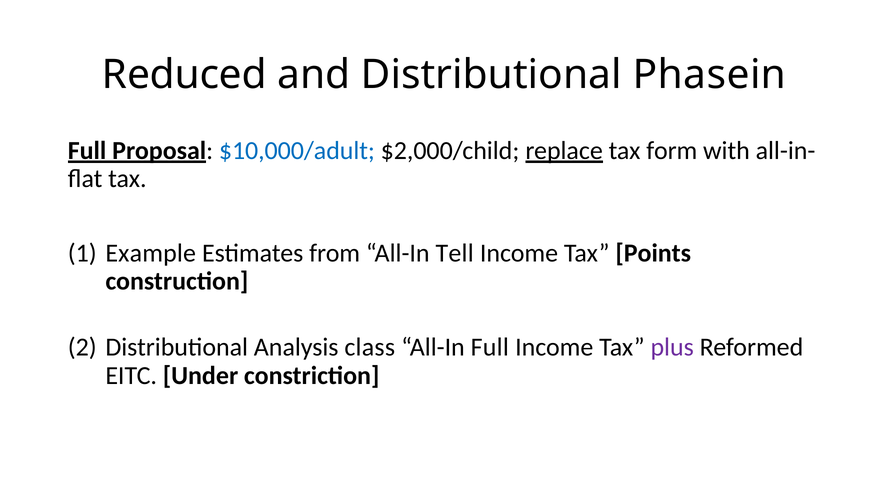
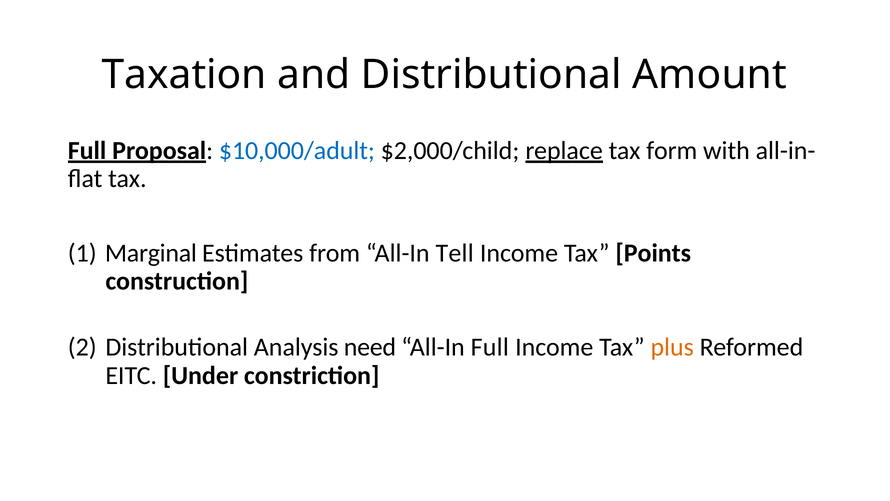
Reduced: Reduced -> Taxation (184, 75)
Phasein: Phasein -> Amount (710, 75)
Example: Example -> Marginal (151, 253)
class: class -> need (370, 347)
plus colour: purple -> orange (672, 347)
